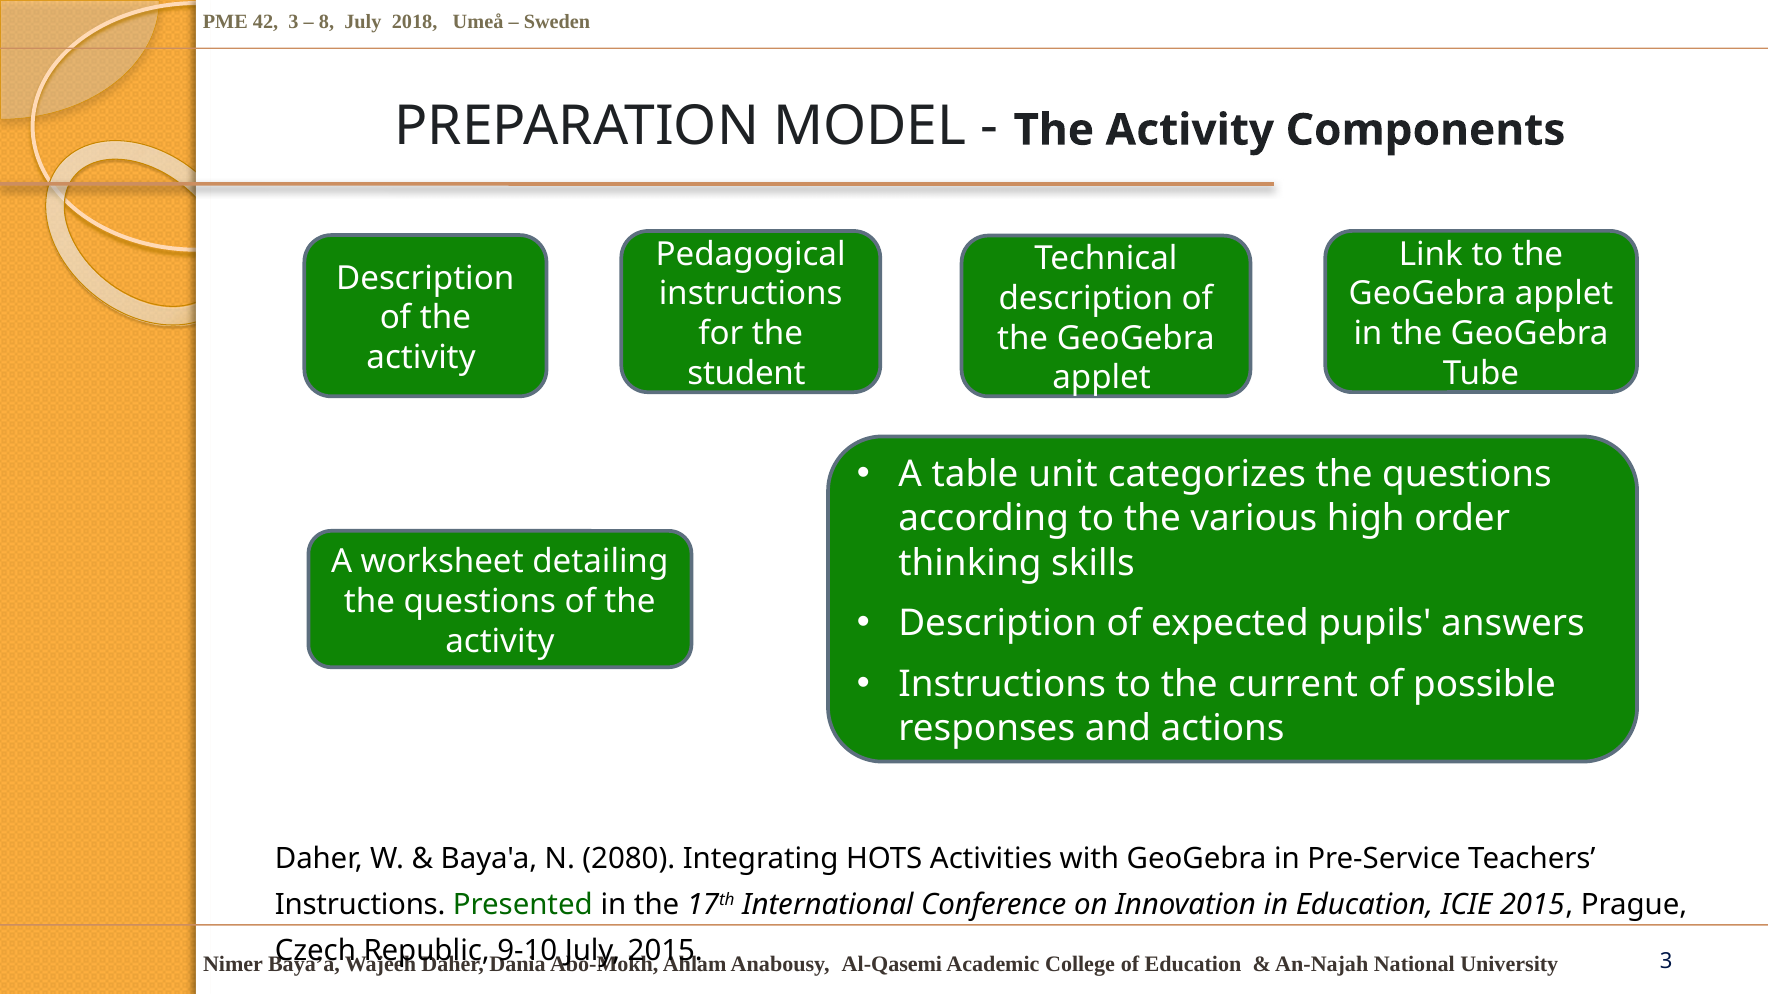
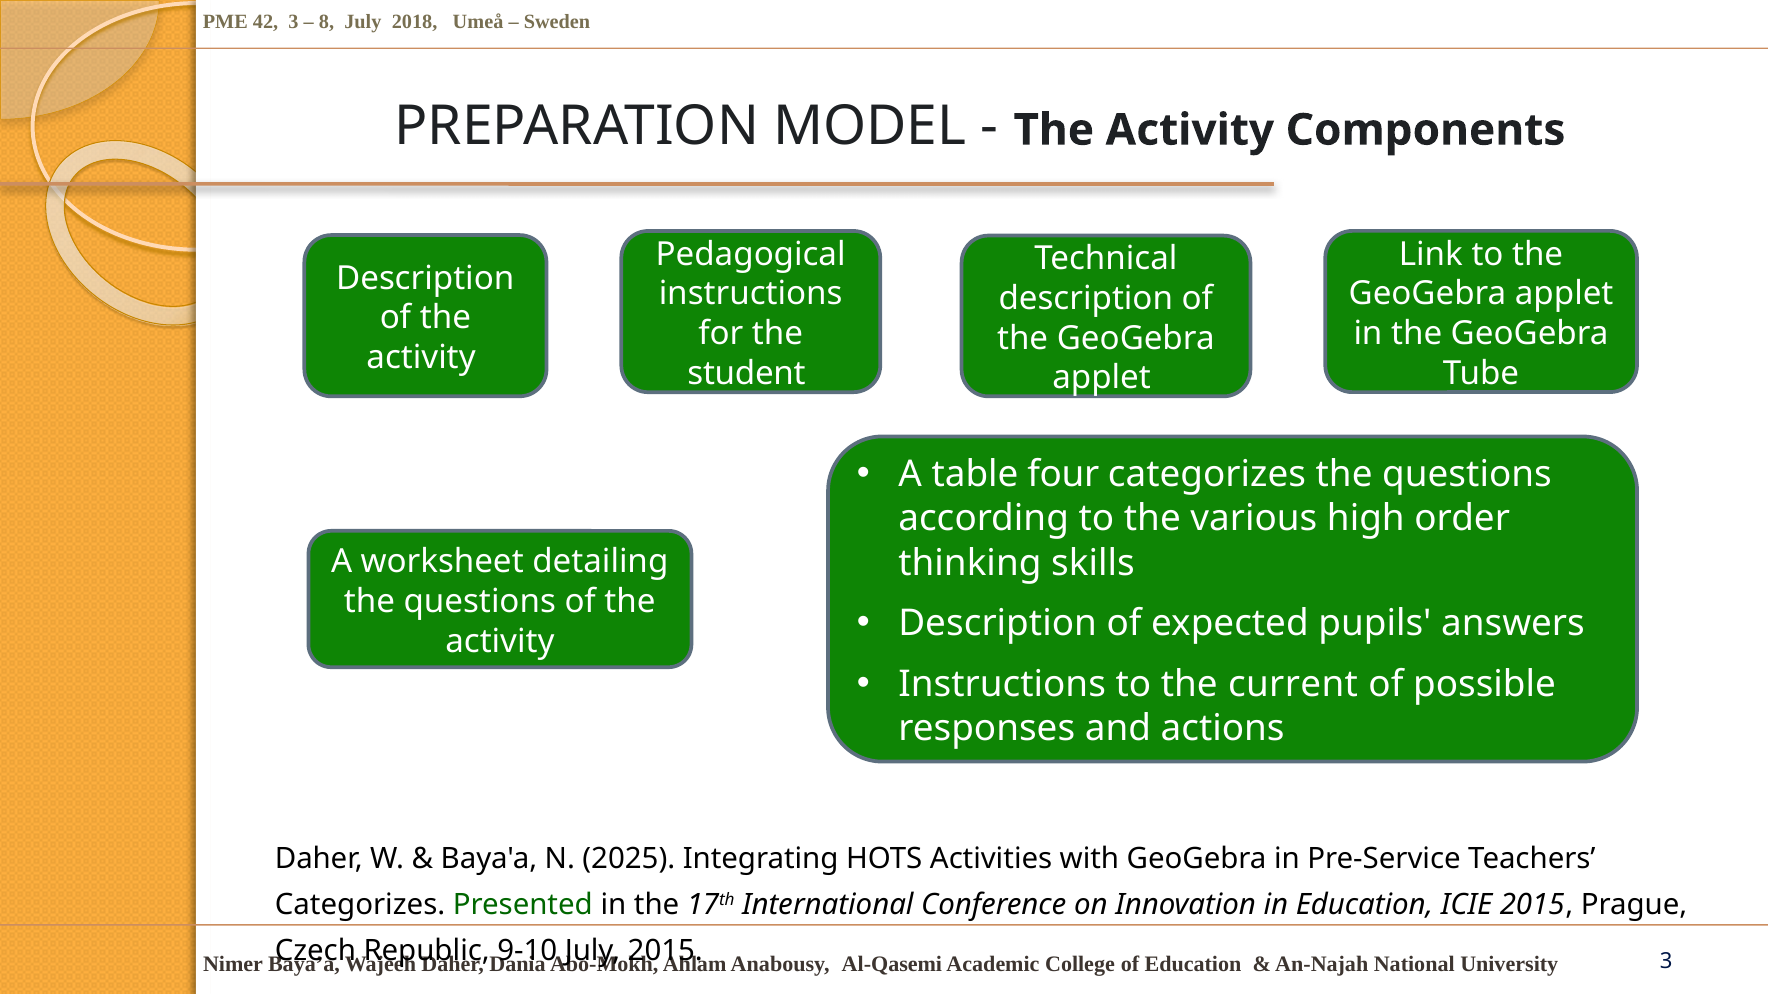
unit: unit -> four (1063, 475)
2080: 2080 -> 2025 (629, 859)
Instructions: Instructions -> Categorizes (360, 905)
